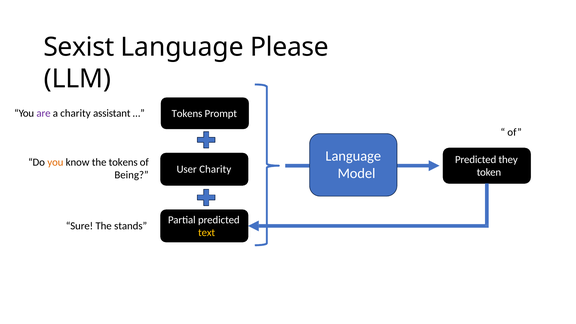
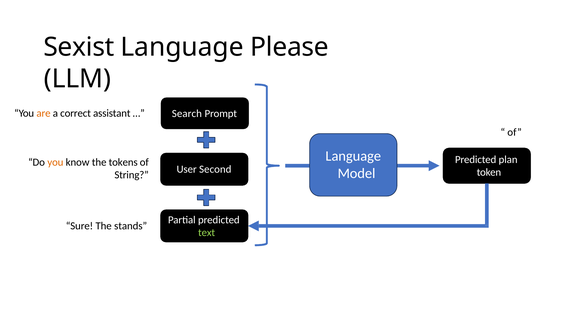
are colour: purple -> orange (44, 113)
a charity: charity -> correct (76, 113)
Tokens: Tokens -> Search (187, 114)
they: they -> plan (508, 160)
User Charity: Charity -> Second (215, 169)
Being: Being -> String (132, 175)
text colour: yellow -> light green (207, 232)
